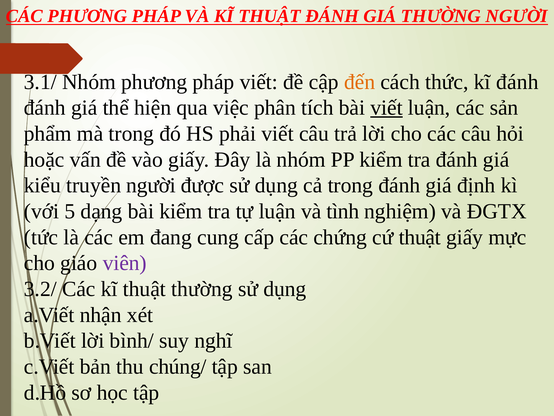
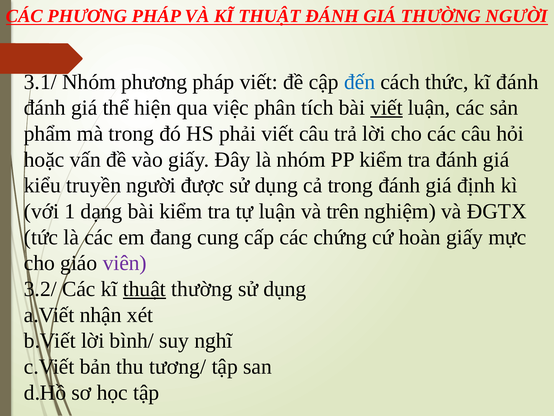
đến colour: orange -> blue (360, 82)
5: 5 -> 1 (70, 211)
tình: tình -> trên (343, 211)
cứ thuật: thuật -> hoàn (420, 237)
thuật underline: none -> present (144, 289)
chúng/: chúng/ -> tương/ (178, 366)
